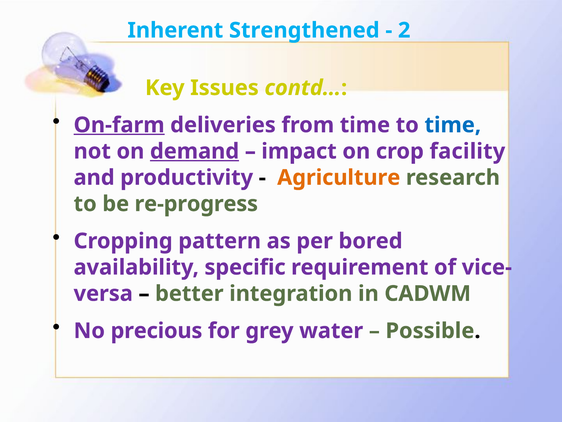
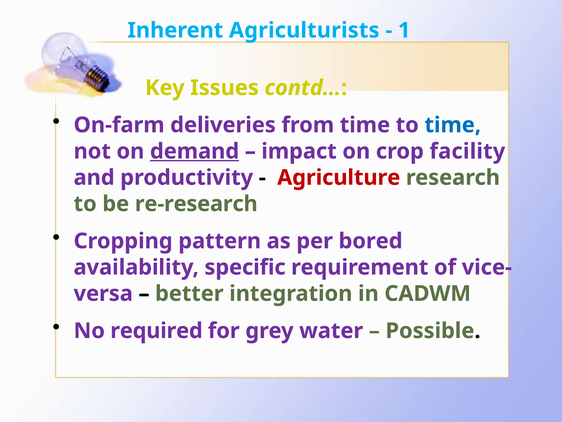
Strengthened: Strengthened -> Agriculturists (304, 30)
2: 2 -> 1 (404, 30)
On-farm underline: present -> none (119, 125)
Agriculture colour: orange -> red (339, 177)
re-progress: re-progress -> re-research (196, 204)
precious: precious -> required (156, 330)
